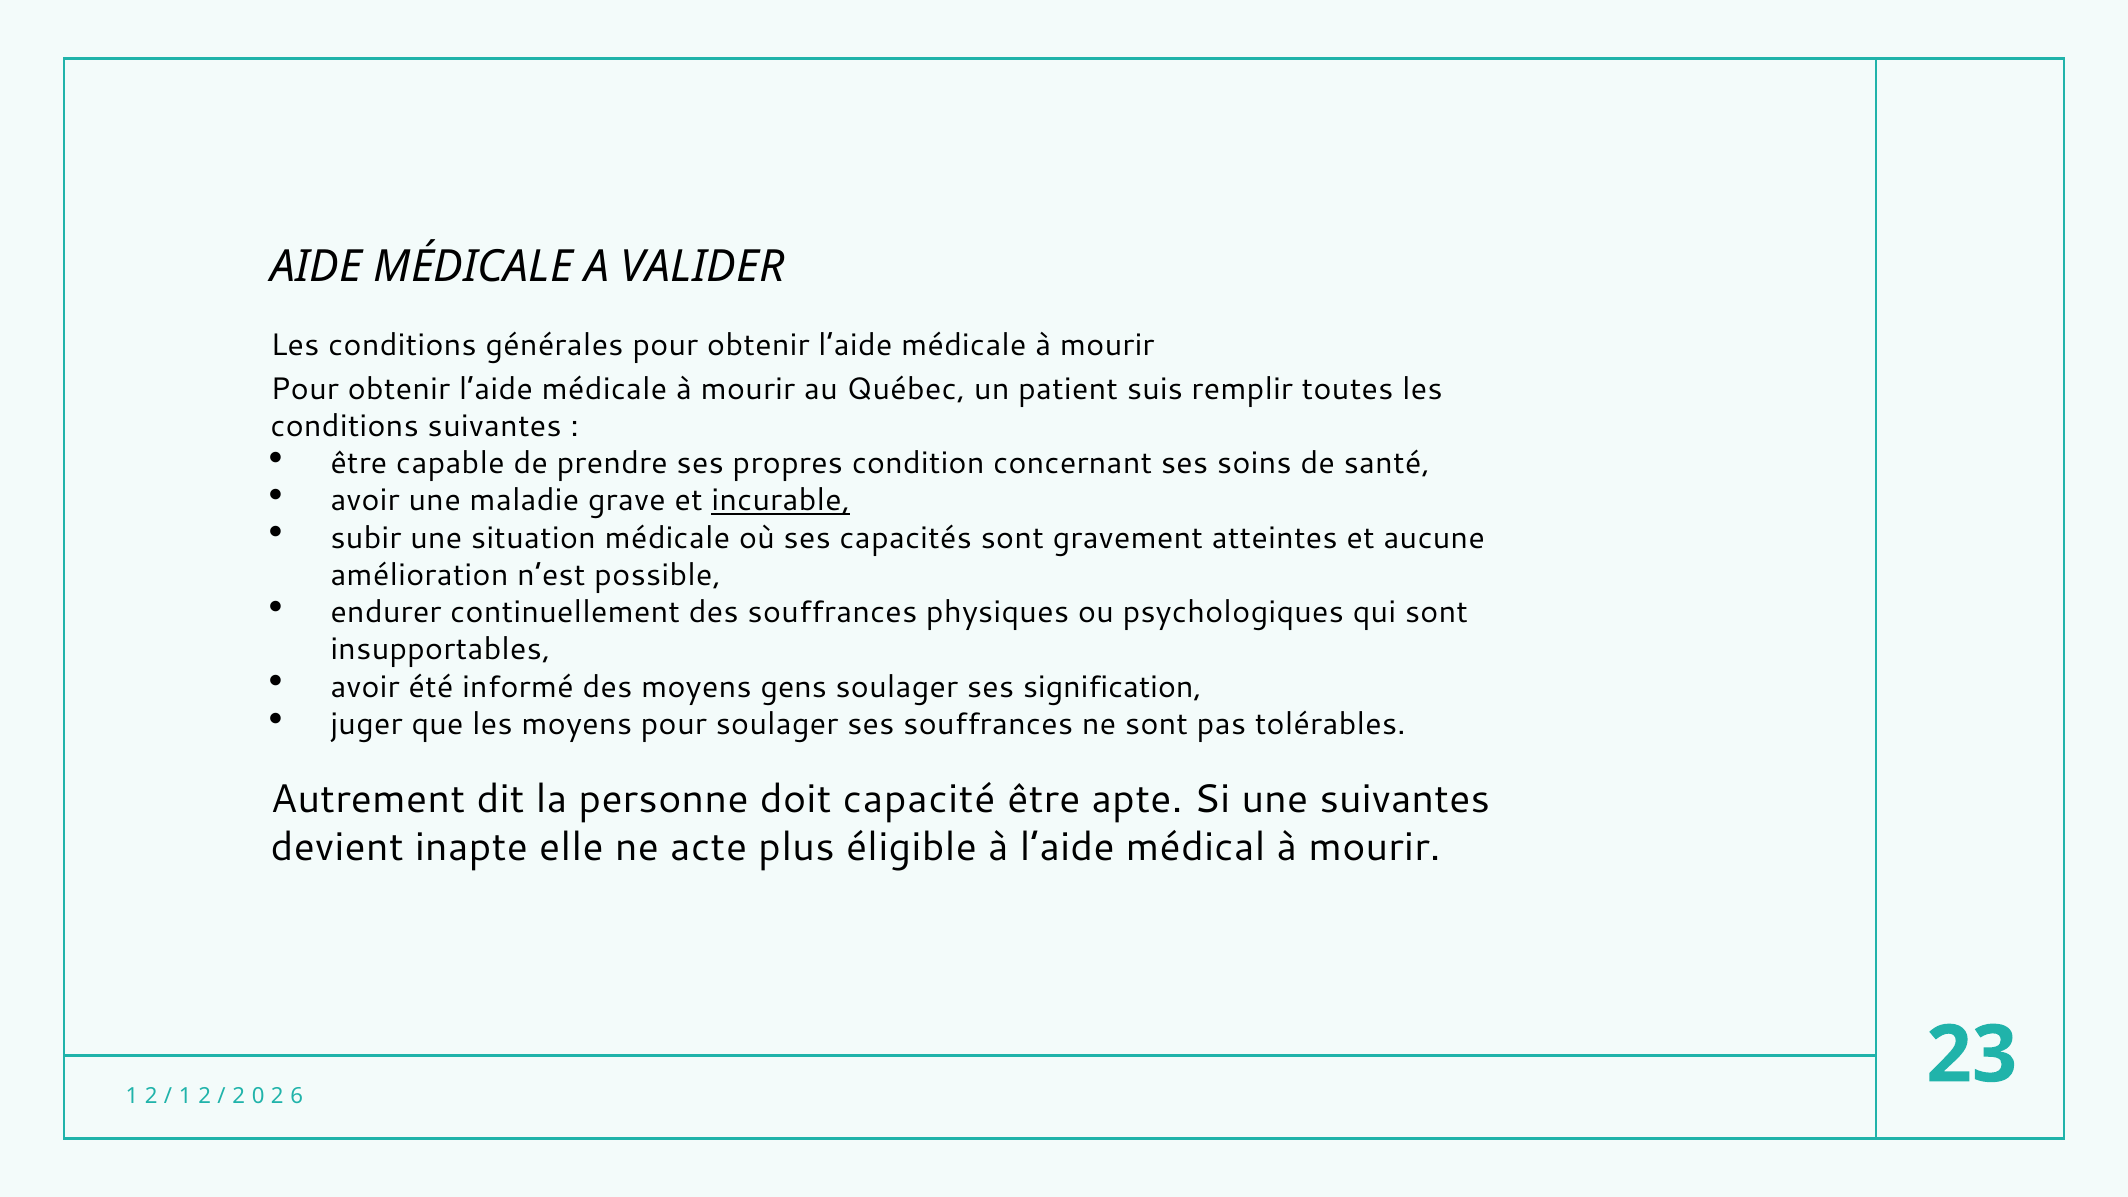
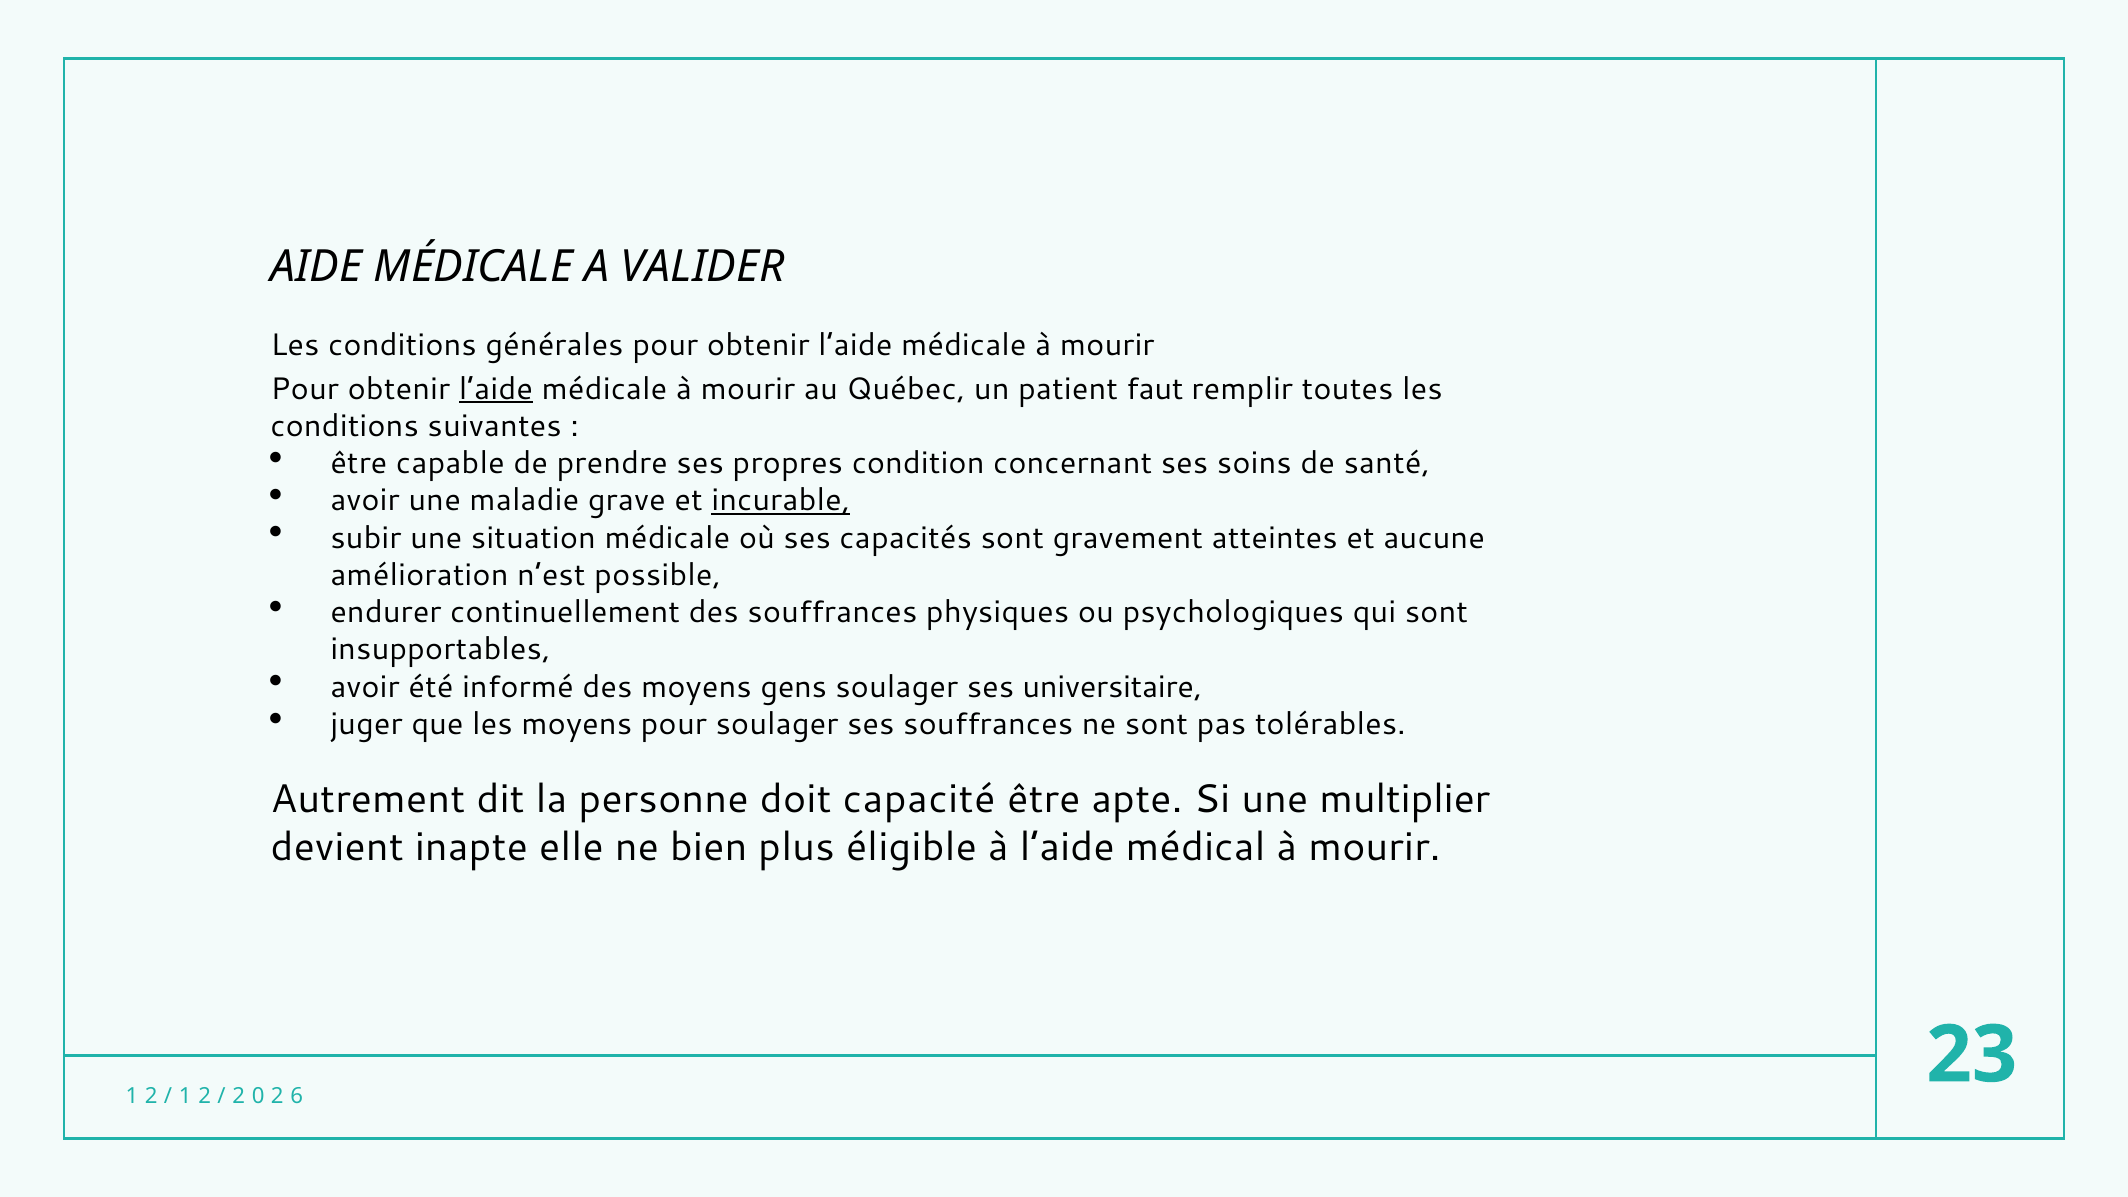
l’aide underline: none -> present (496, 389)
suis: suis -> faut (1155, 389)
signification: signification -> universitaire (1112, 687)
une suivantes: suivantes -> multiplier (1405, 799)
acte: acte -> bien (709, 847)
